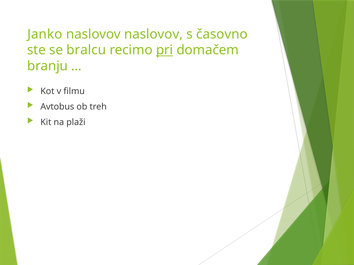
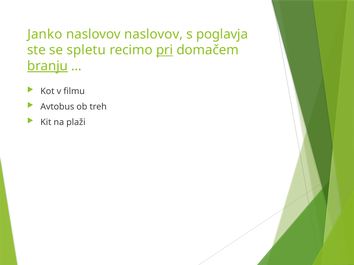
časovno: časovno -> poglavja (222, 34)
bralcu: bralcu -> spletu (86, 50)
branju underline: none -> present (47, 66)
